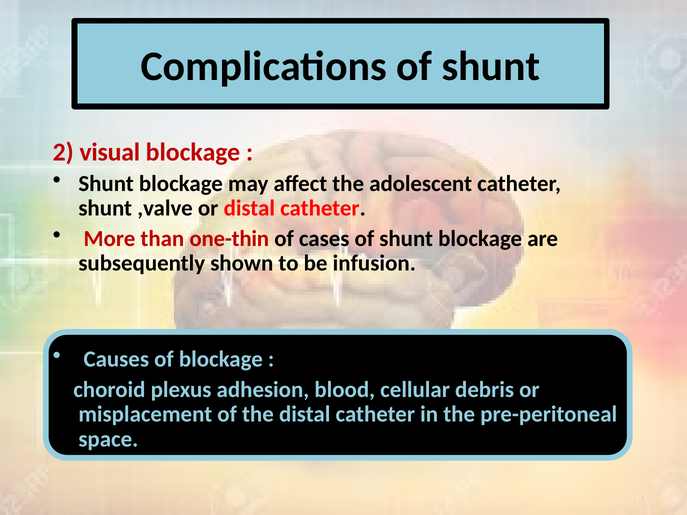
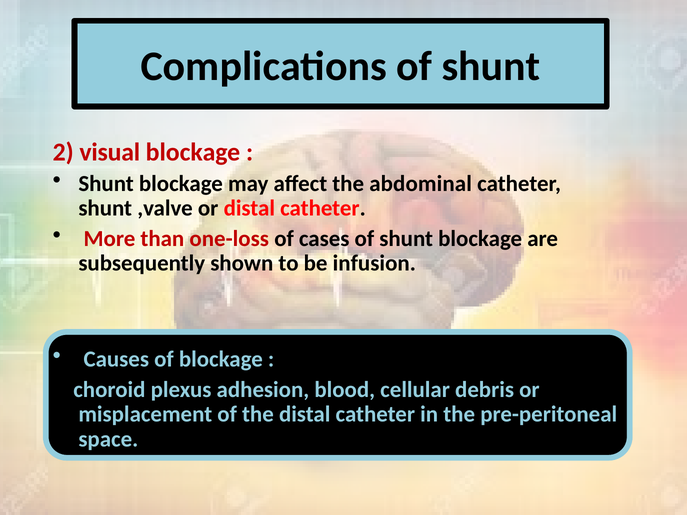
adolescent: adolescent -> abdominal (421, 184)
one-thin: one-thin -> one-loss (229, 239)
